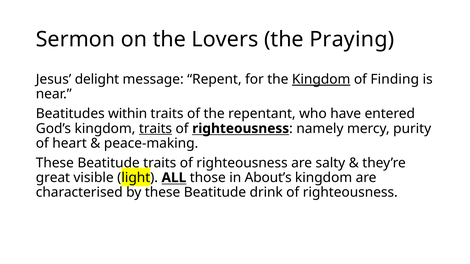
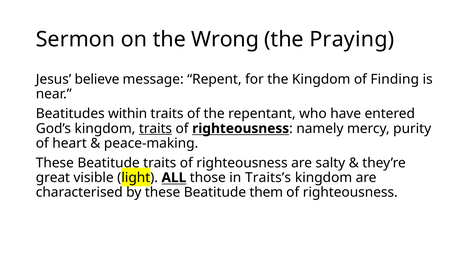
Lovers: Lovers -> Wrong (225, 39)
delight: delight -> believe (97, 79)
Kingdom underline: present -> none (321, 79)
About’s: About’s -> Traits’s (268, 178)
drink: drink -> them (266, 193)
